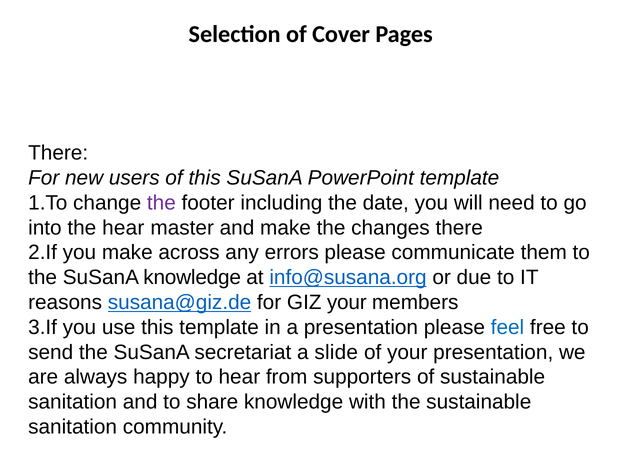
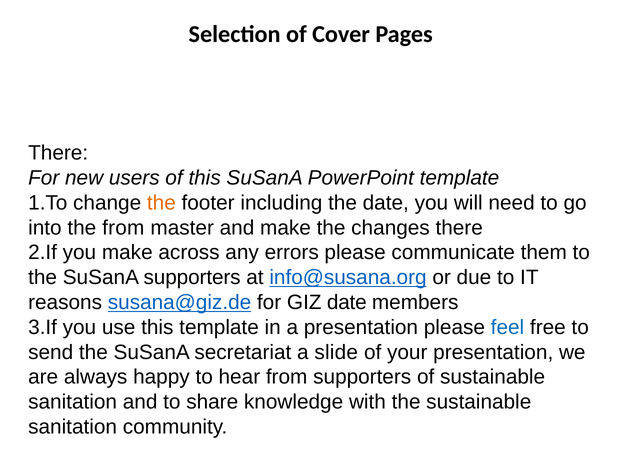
the colour: purple -> orange (161, 203)
the hear: hear -> from (123, 228)
SuSanA knowledge: knowledge -> supporters (192, 278)
GIZ your: your -> date (347, 303)
